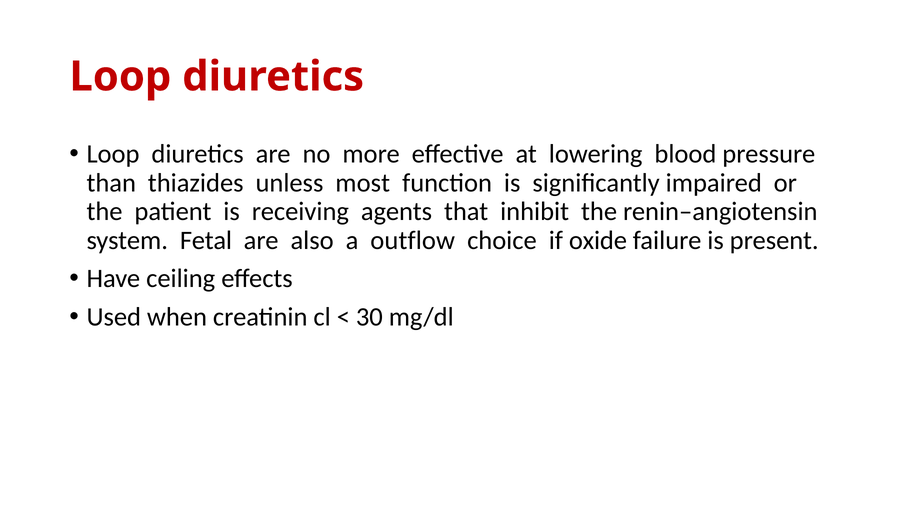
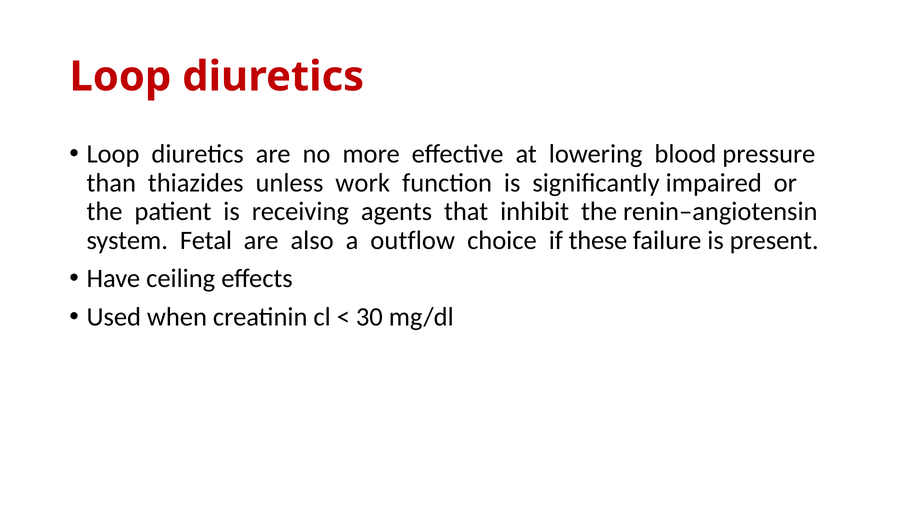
most: most -> work (363, 183)
oxide: oxide -> these (598, 240)
